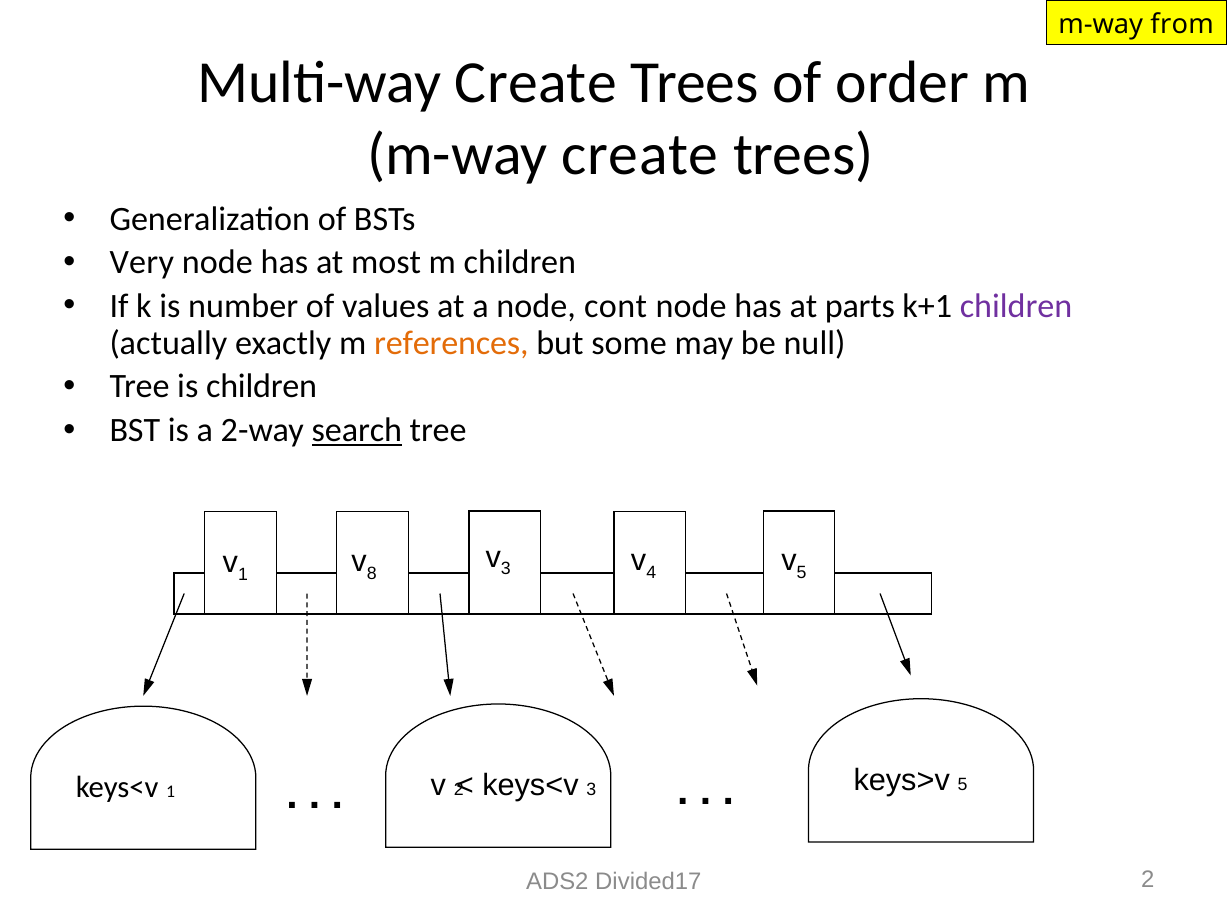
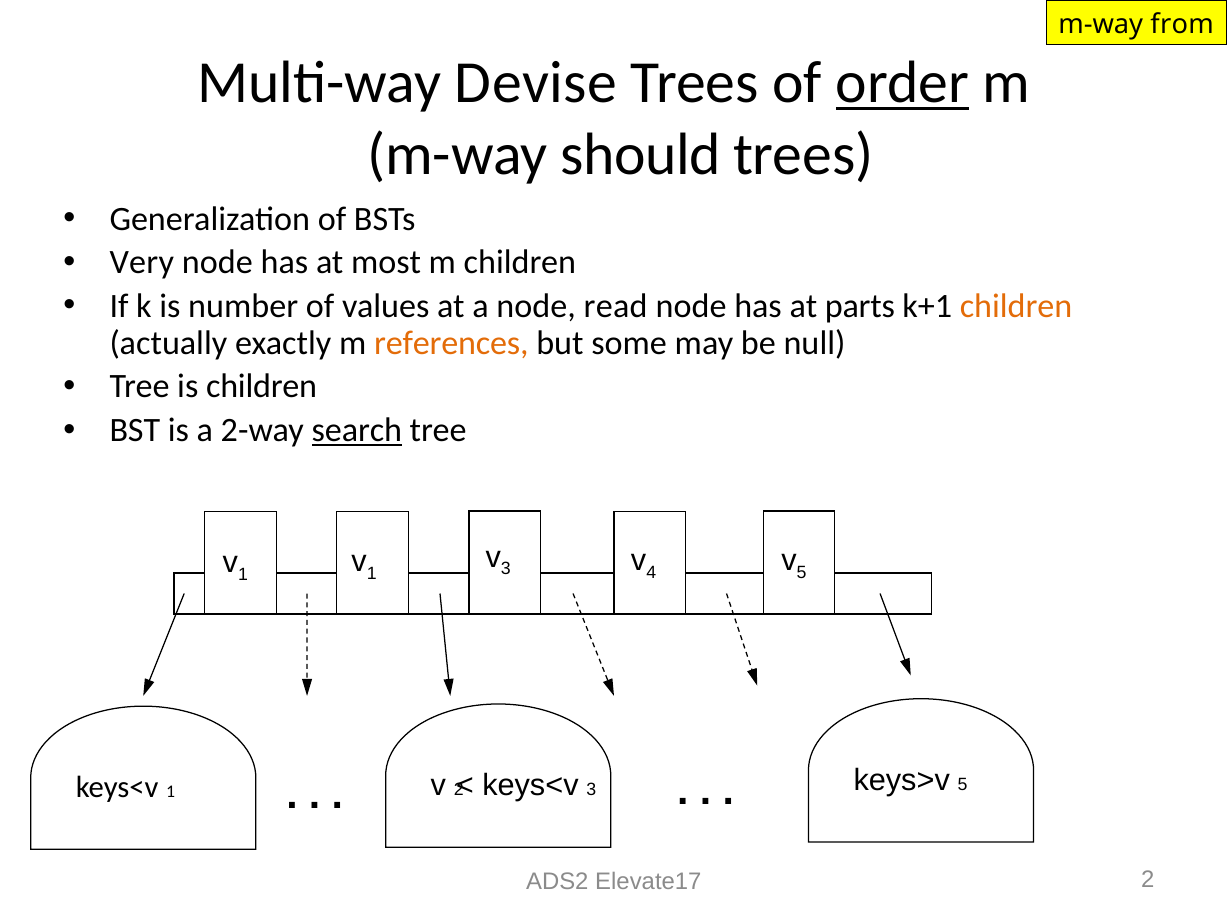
Multi-way Create: Create -> Devise (536, 83)
order underline: none -> present (903, 83)
m-way create: create -> should (641, 155)
cont: cont -> read (616, 306)
children colour: purple -> orange (1016, 306)
8: 8 -> 1 (372, 574)
Divided17: Divided17 -> Elevate17 (648, 882)
